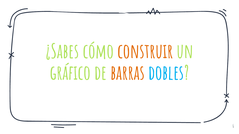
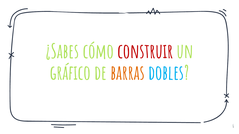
construir colour: orange -> red (145, 52)
